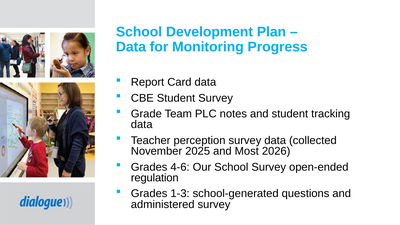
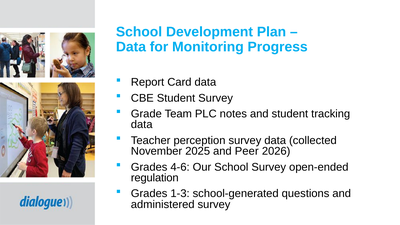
Most: Most -> Peer (247, 151)
